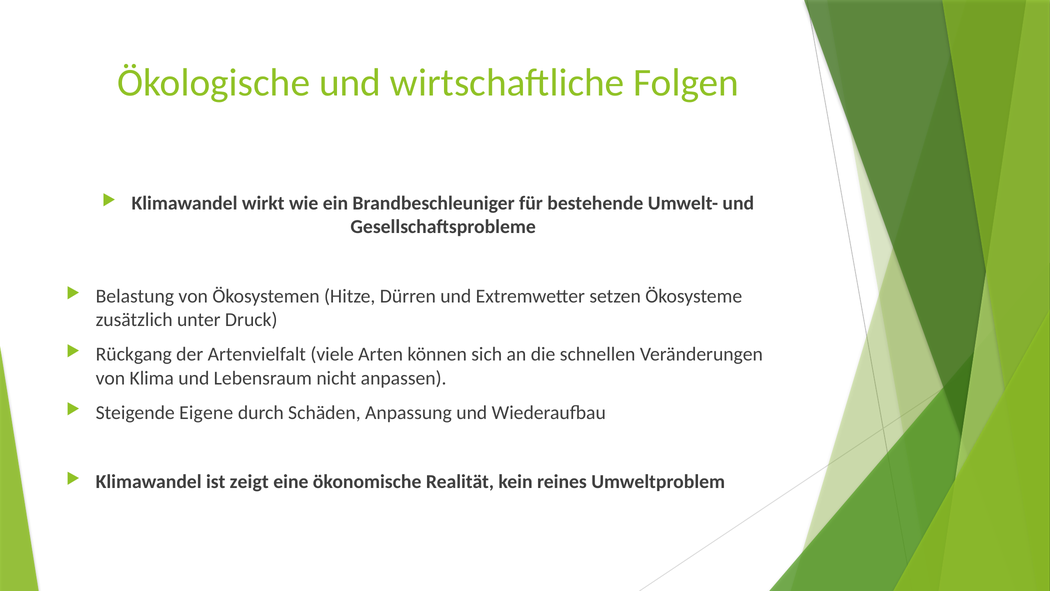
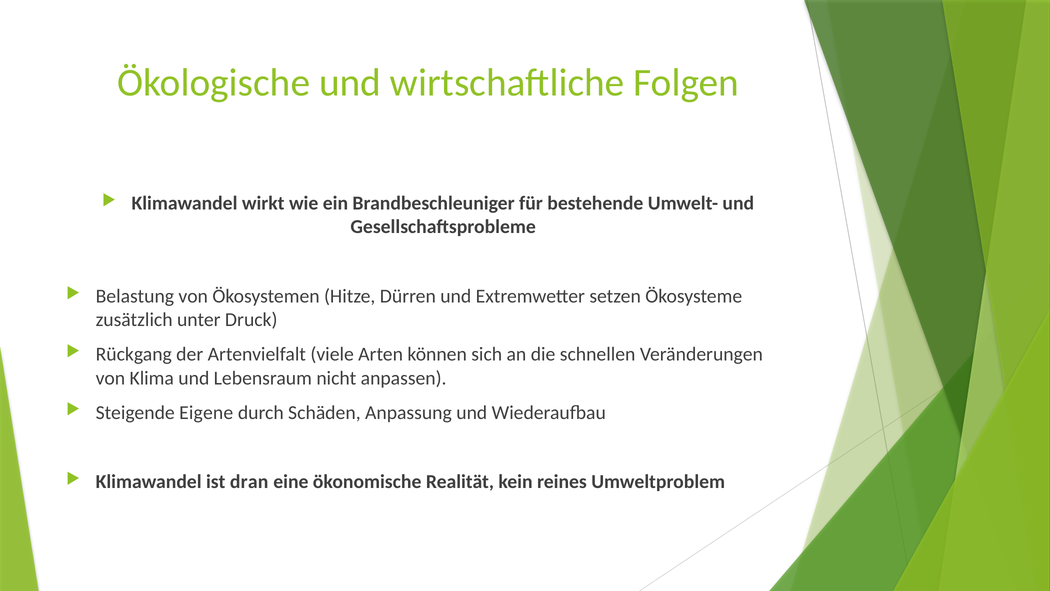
zeigt: zeigt -> dran (249, 482)
